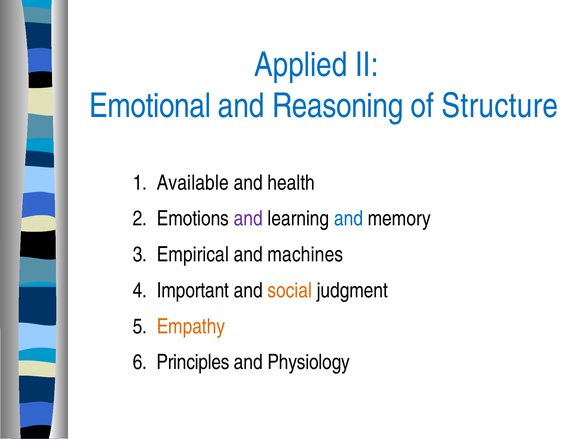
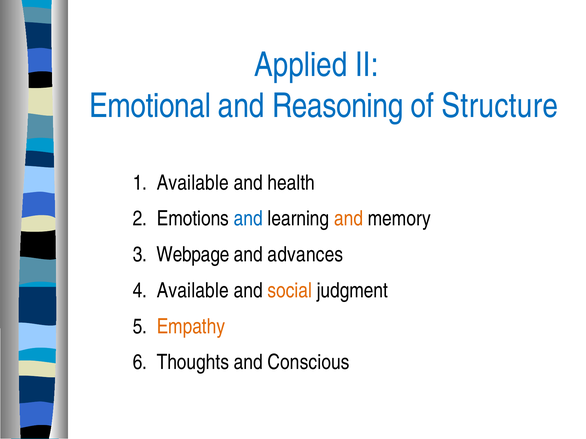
and colour: purple -> blue (248, 219)
and colour: blue -> orange (349, 219)
Empirical: Empirical -> Webpage (193, 255)
machines: machines -> advances (305, 255)
4 Important: Important -> Available (193, 291)
Principles: Principles -> Thoughts (193, 363)
Physiology: Physiology -> Conscious (309, 363)
